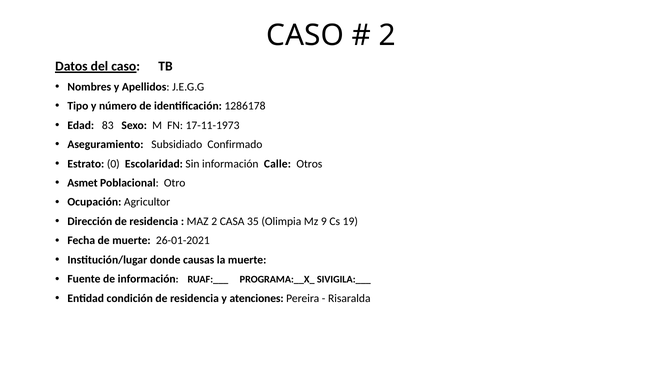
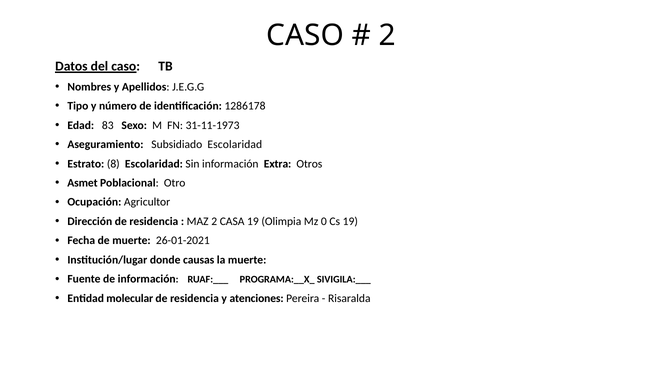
17-11-1973: 17-11-1973 -> 31-11-1973 (213, 125)
Subsidiado Confirmado: Confirmado -> Escolaridad (235, 145)
0: 0 -> 8 (113, 164)
Calle: Calle -> Extra (278, 164)
CASA 35: 35 -> 19 (253, 222)
9: 9 -> 0 (324, 222)
condición: condición -> molecular (130, 298)
